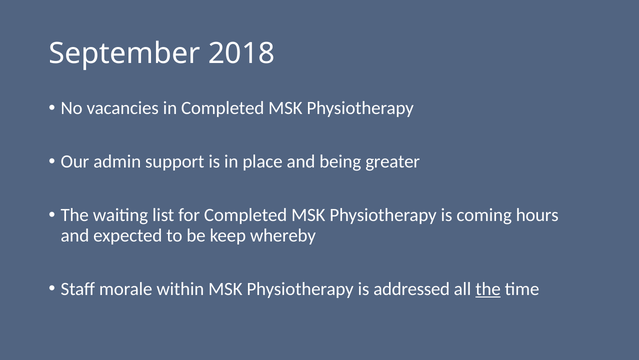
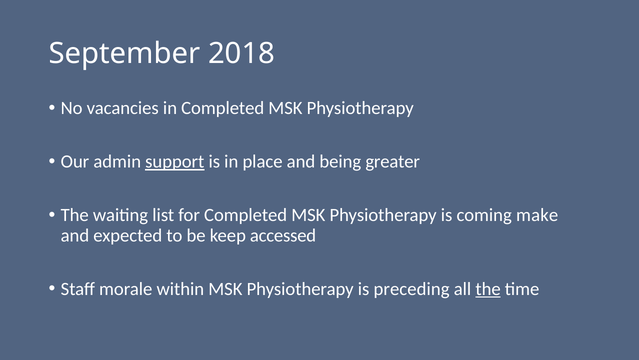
support underline: none -> present (175, 161)
hours: hours -> make (537, 215)
whereby: whereby -> accessed (283, 235)
addressed: addressed -> preceding (412, 289)
